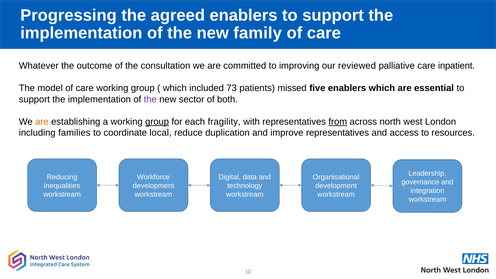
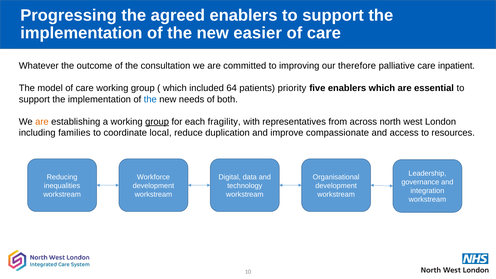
family: family -> easier (258, 33)
reviewed: reviewed -> therefore (357, 66)
73: 73 -> 64 (232, 88)
missed: missed -> priority (292, 88)
the colour: purple -> blue (150, 99)
sector: sector -> needs (192, 99)
from underline: present -> none (338, 122)
improve representatives: representatives -> compassionate (337, 133)
